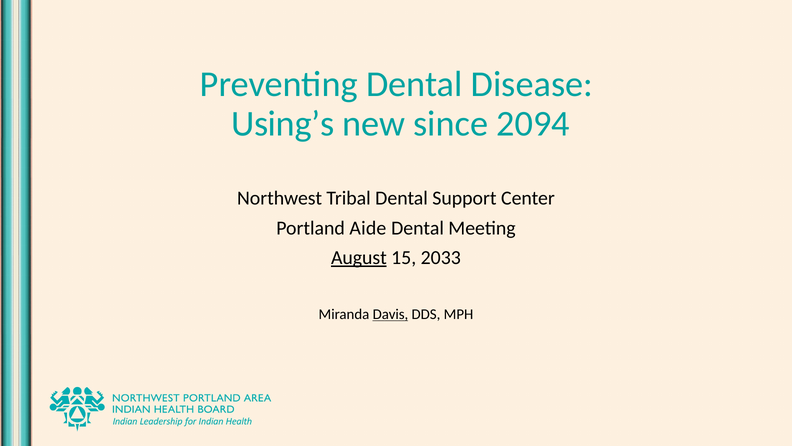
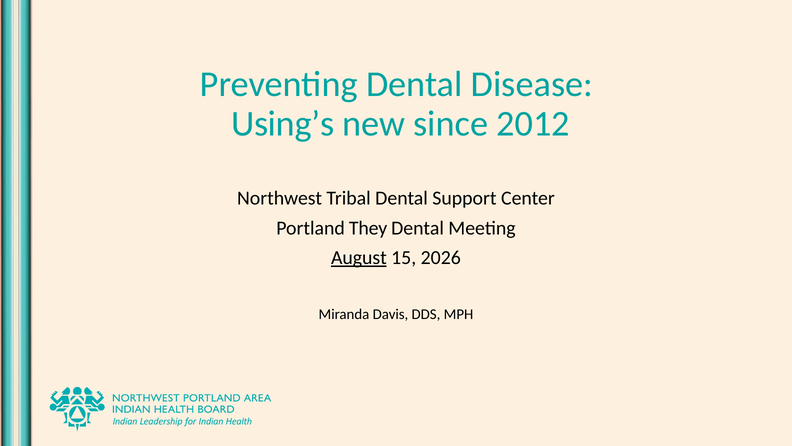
2094: 2094 -> 2012 (533, 123)
Aide: Aide -> They (368, 228)
2033: 2033 -> 2026 (441, 257)
Davis underline: present -> none (390, 314)
